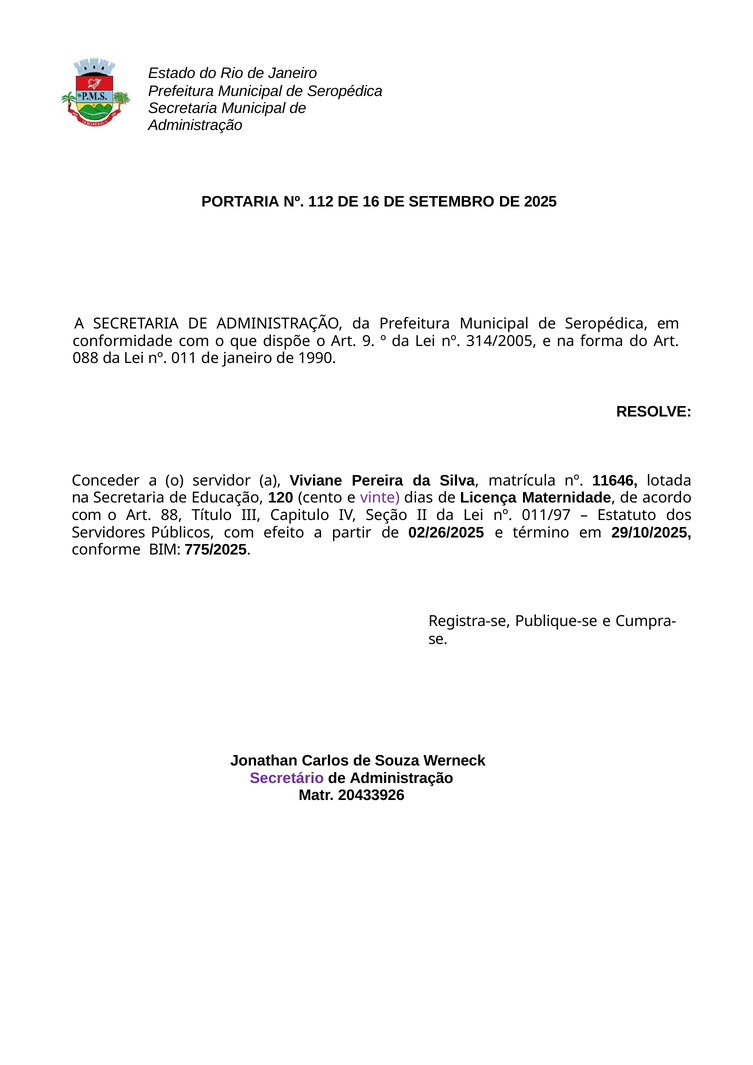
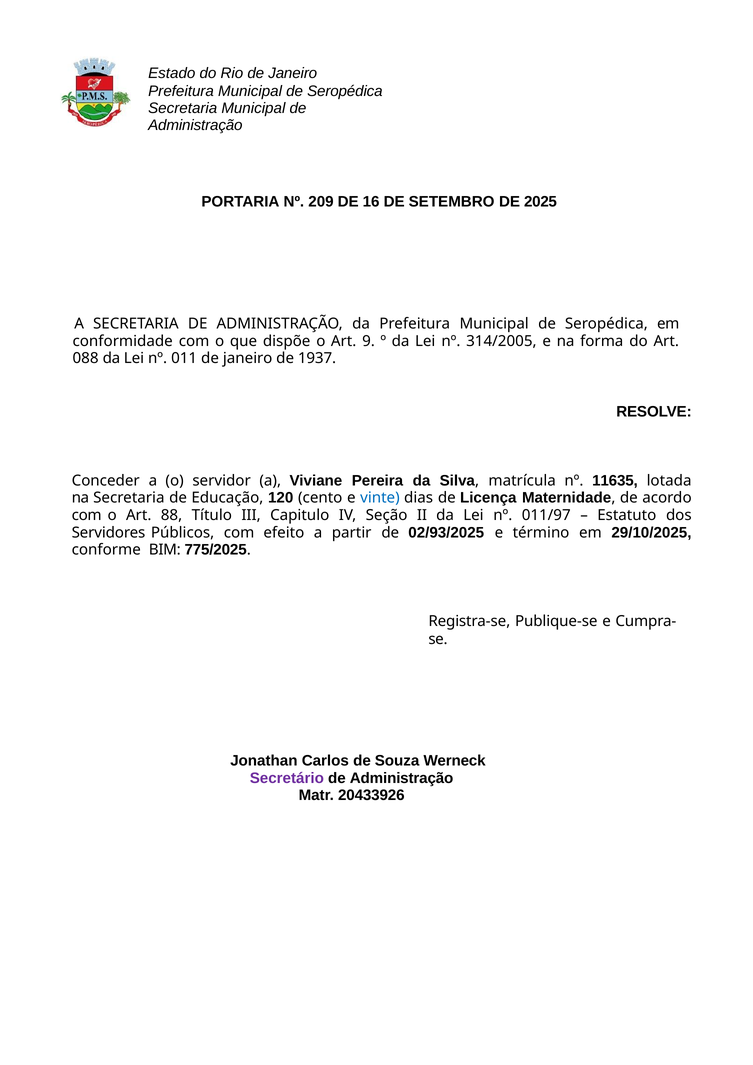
112: 112 -> 209 (321, 202)
1990: 1990 -> 1937 (317, 359)
11646: 11646 -> 11635 (615, 481)
vinte colour: purple -> blue (380, 498)
02/26/2025: 02/26/2025 -> 02/93/2025 (446, 533)
